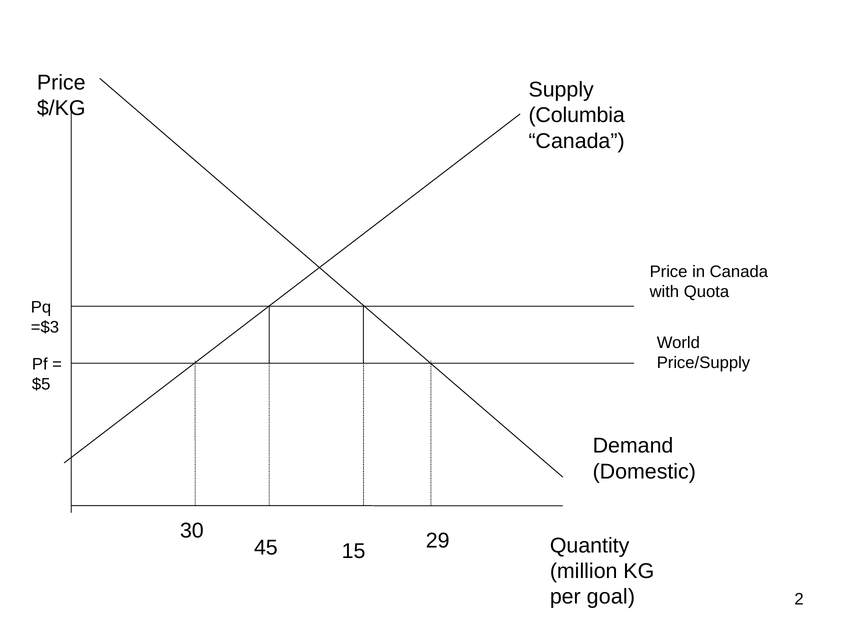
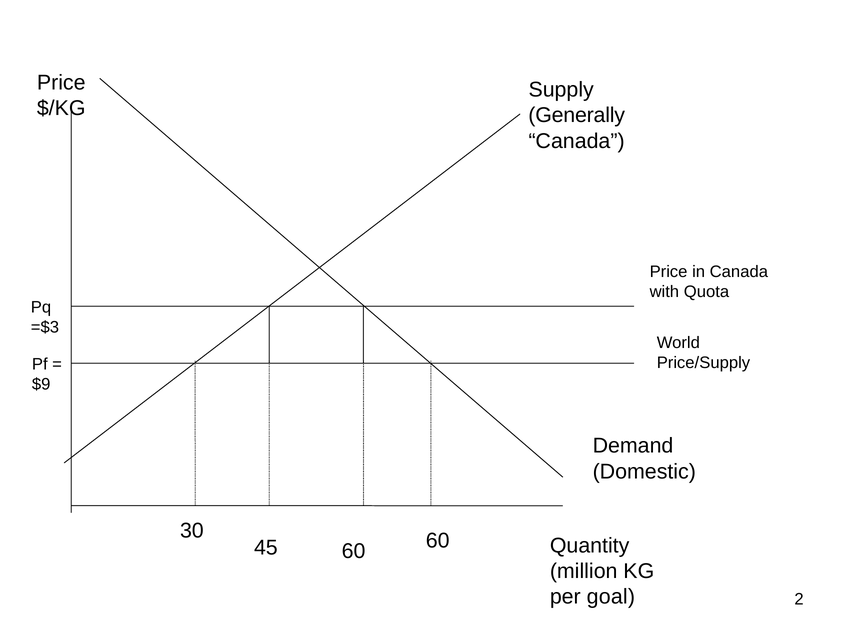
Columbia: Columbia -> Generally (577, 115)
$5: $5 -> $9 (41, 384)
30 29: 29 -> 60 (438, 541)
45 15: 15 -> 60 (354, 551)
